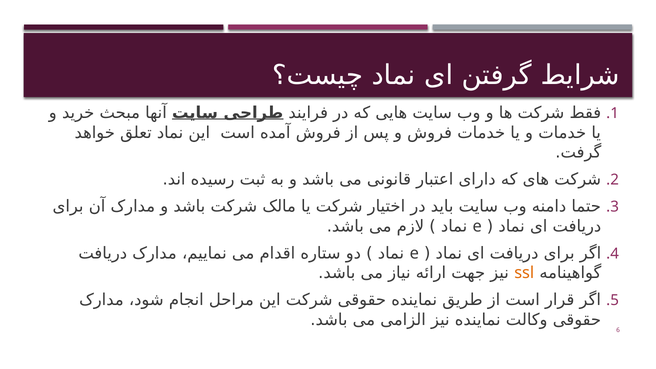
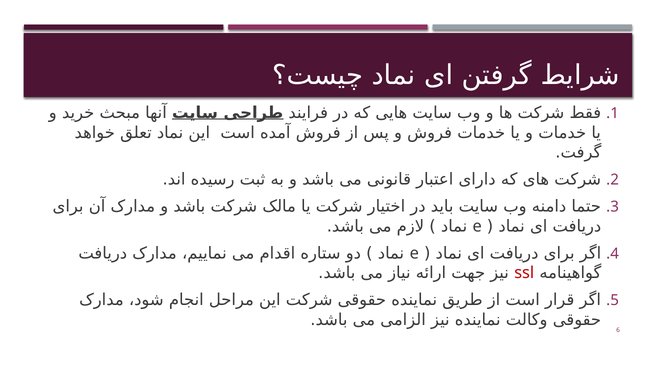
ssl colour: orange -> red (524, 273)
